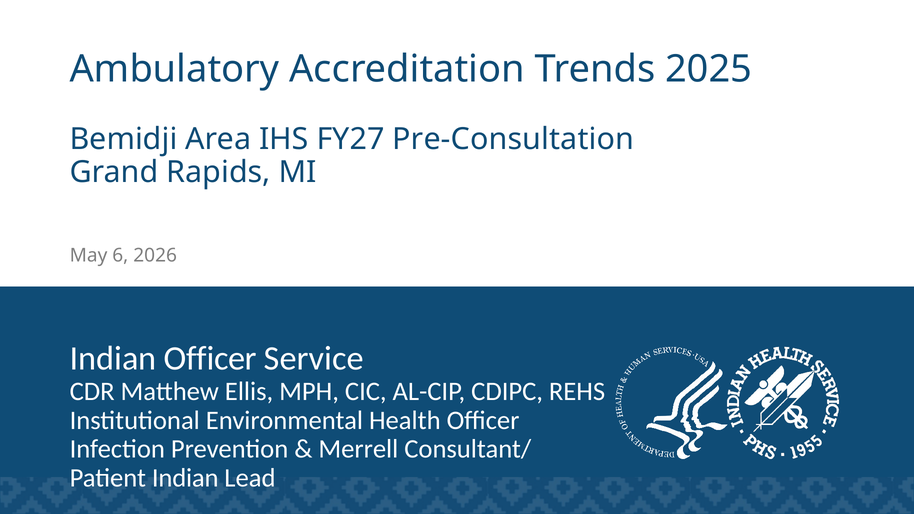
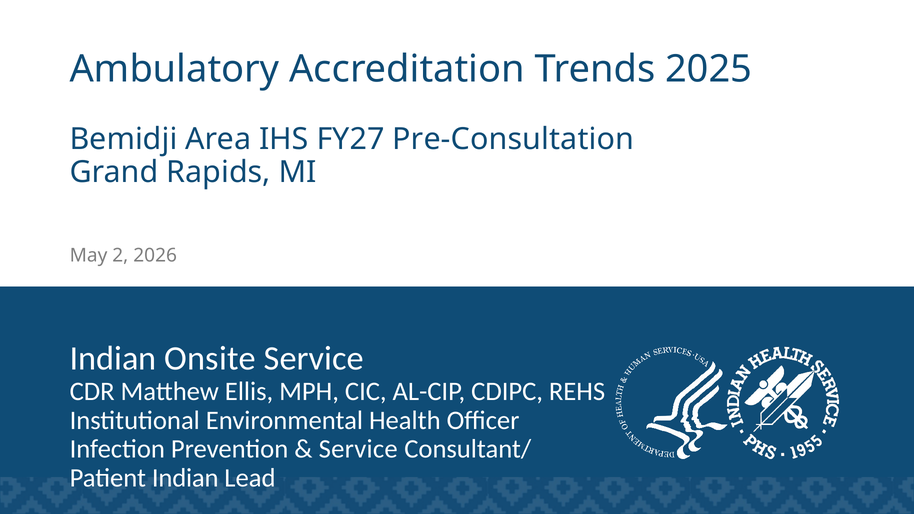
6: 6 -> 2 (120, 256)
Indian Officer: Officer -> Onsite (210, 359)
Merrell: Merrell -> Service (358, 449)
